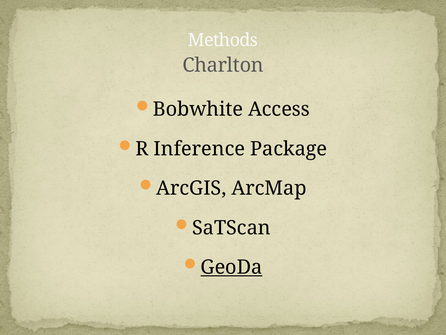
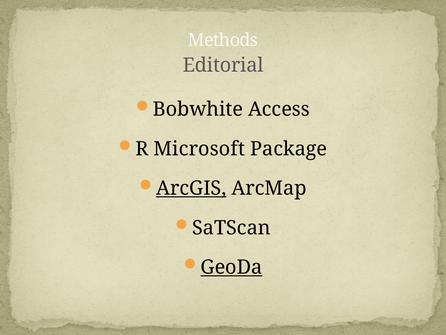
Charlton: Charlton -> Editorial (223, 65)
Inference: Inference -> Microsoft (199, 149)
ArcGIS underline: none -> present (191, 188)
